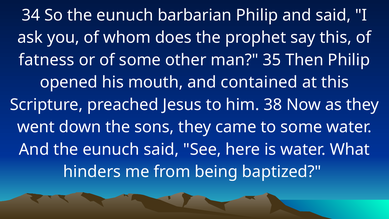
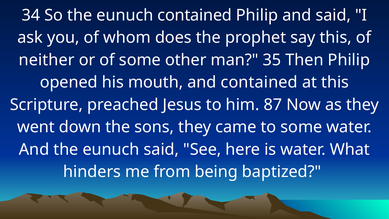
eunuch barbarian: barbarian -> contained (195, 15)
fatness: fatness -> neither (47, 60)
38: 38 -> 87 (273, 105)
